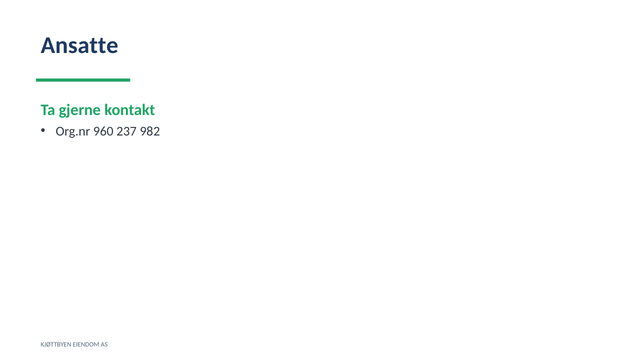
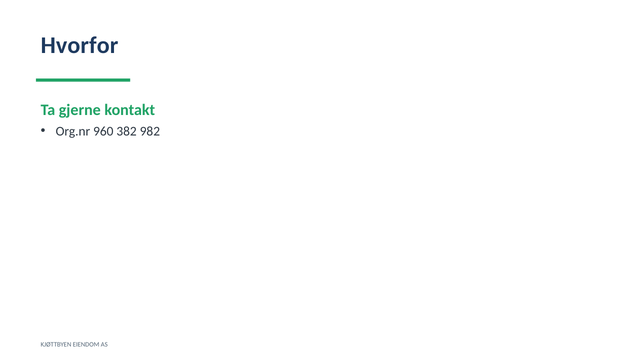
Ansatte: Ansatte -> Hvorfor (79, 46)
237: 237 -> 382 (127, 131)
